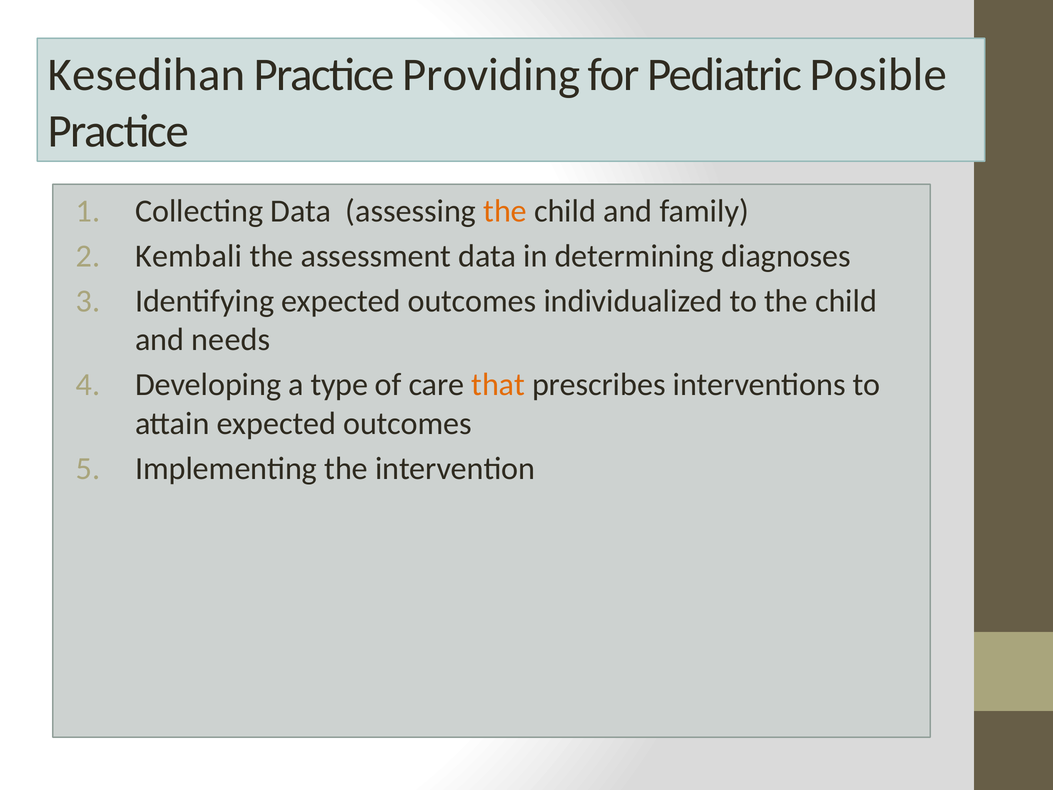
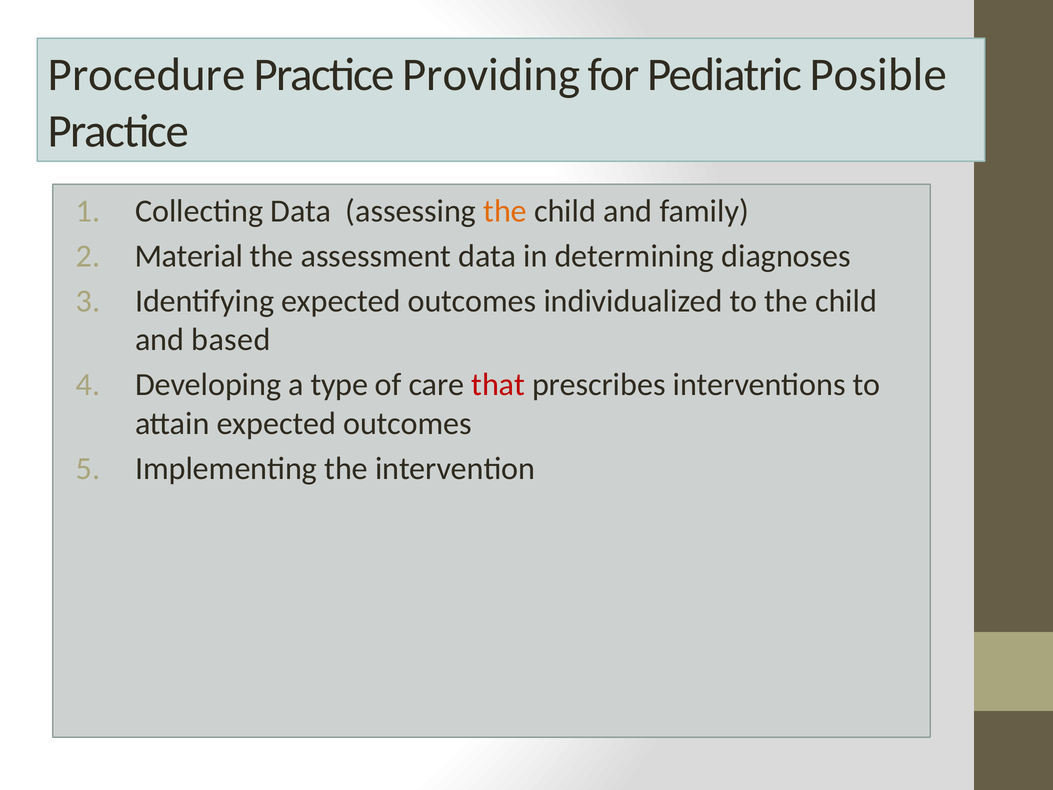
Kesedihan: Kesedihan -> Procedure (147, 75)
Kembali: Kembali -> Material (189, 256)
needs: needs -> based (231, 340)
that colour: orange -> red (498, 385)
